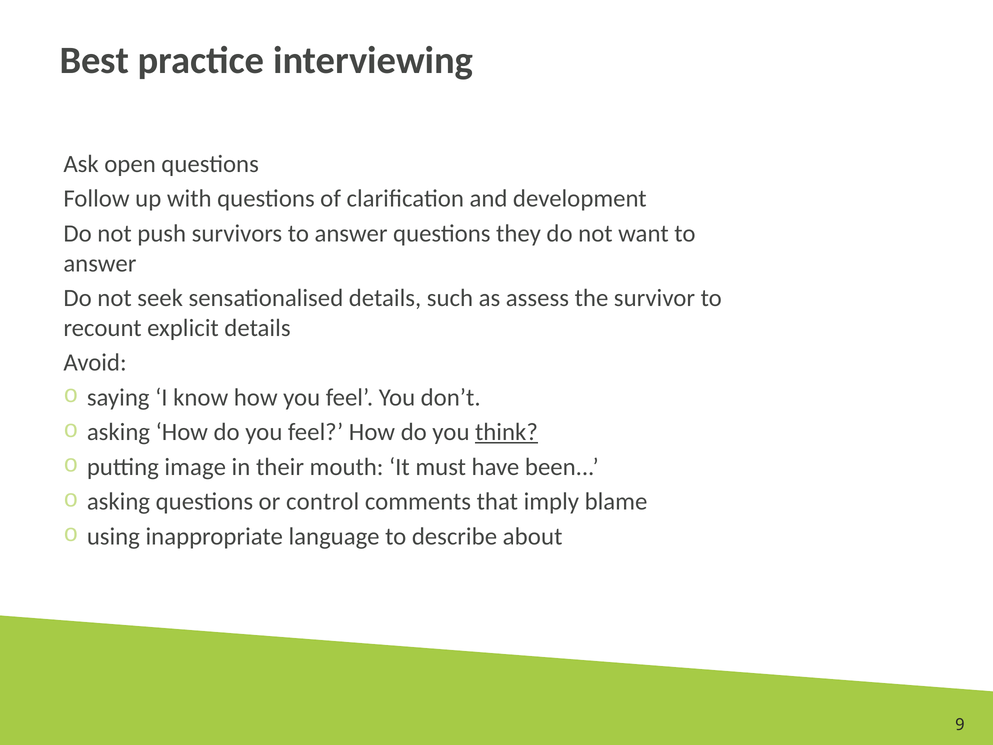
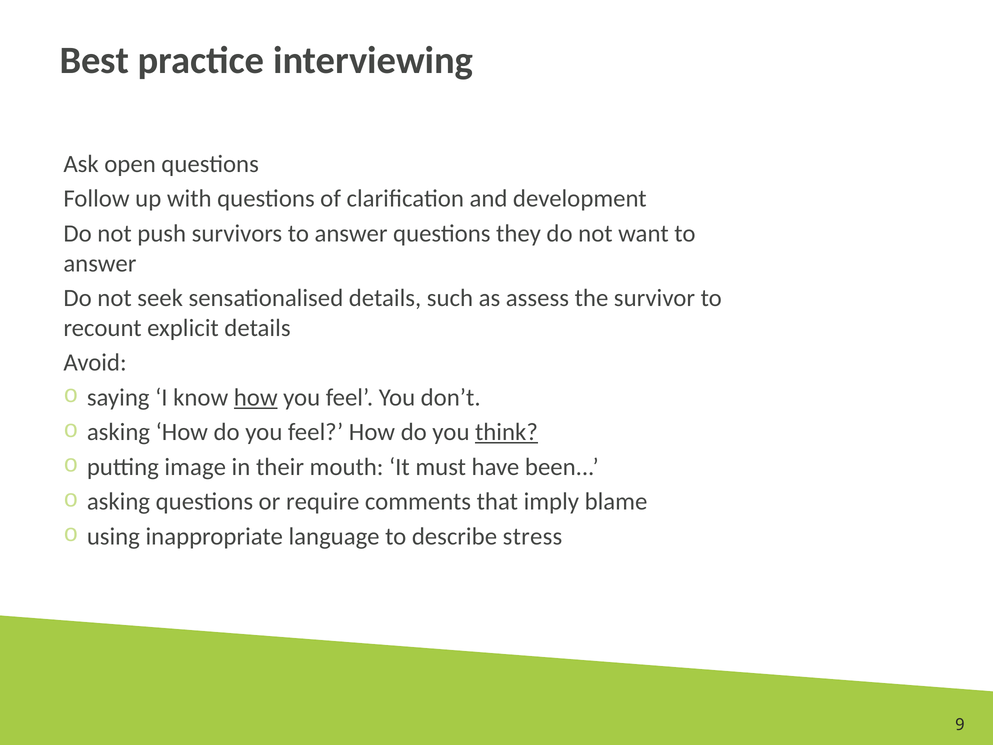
how underline: none -> present (256, 397)
control: control -> require (323, 502)
about: about -> stress (532, 536)
